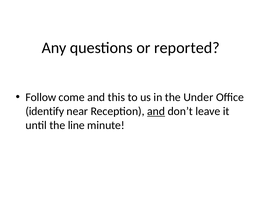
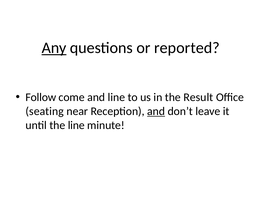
Any underline: none -> present (54, 48)
and this: this -> line (116, 97)
Under: Under -> Result (198, 97)
identify: identify -> seating (45, 111)
